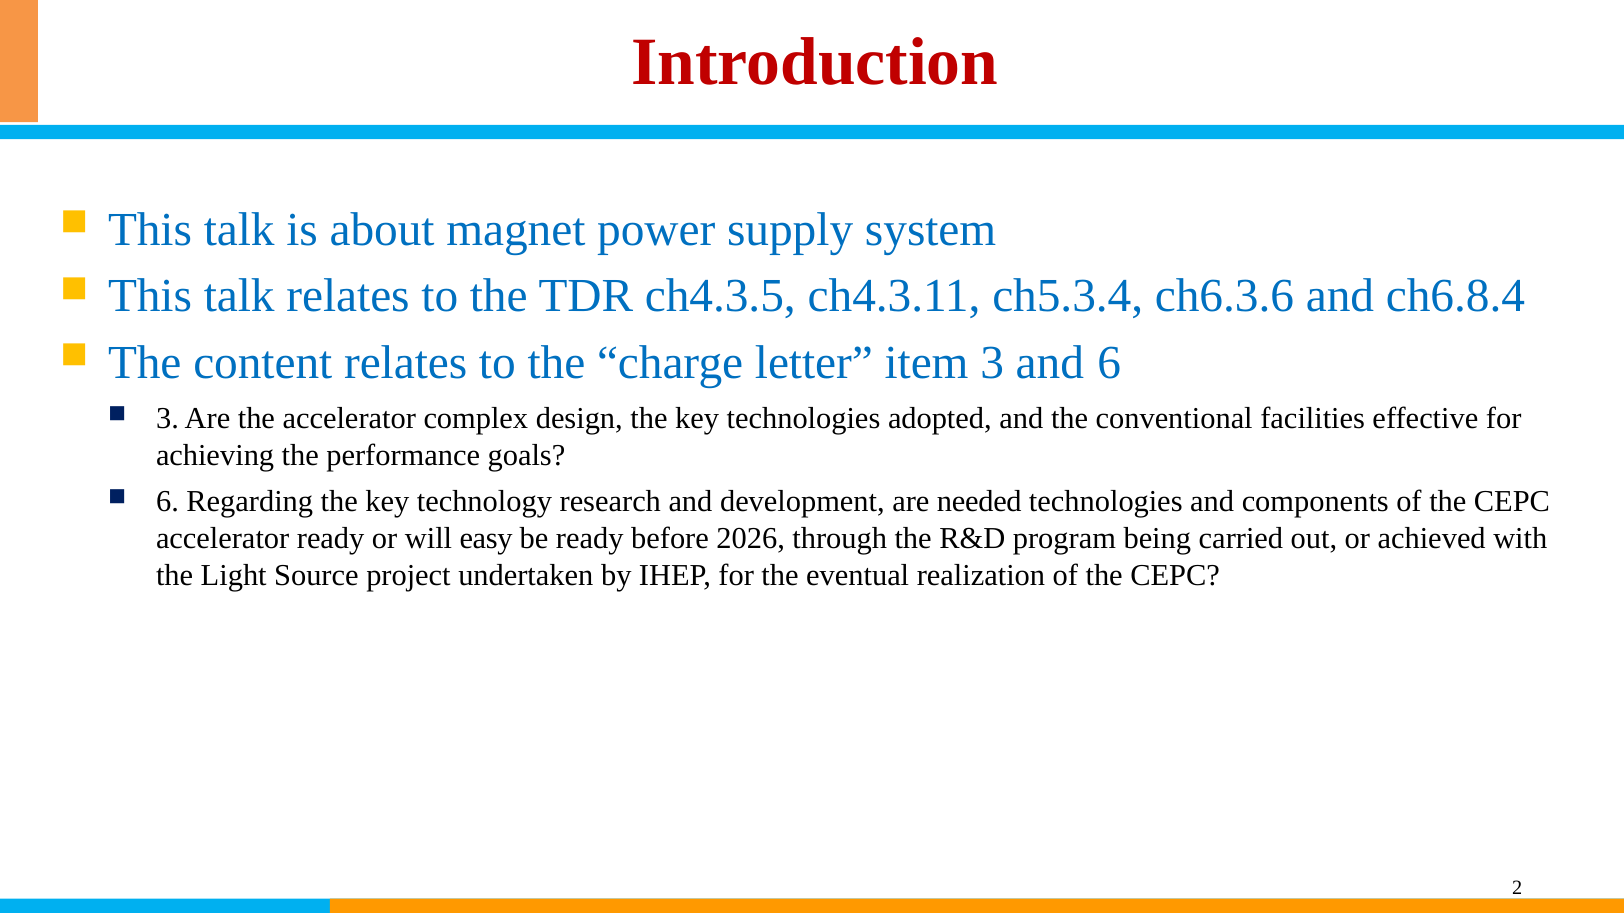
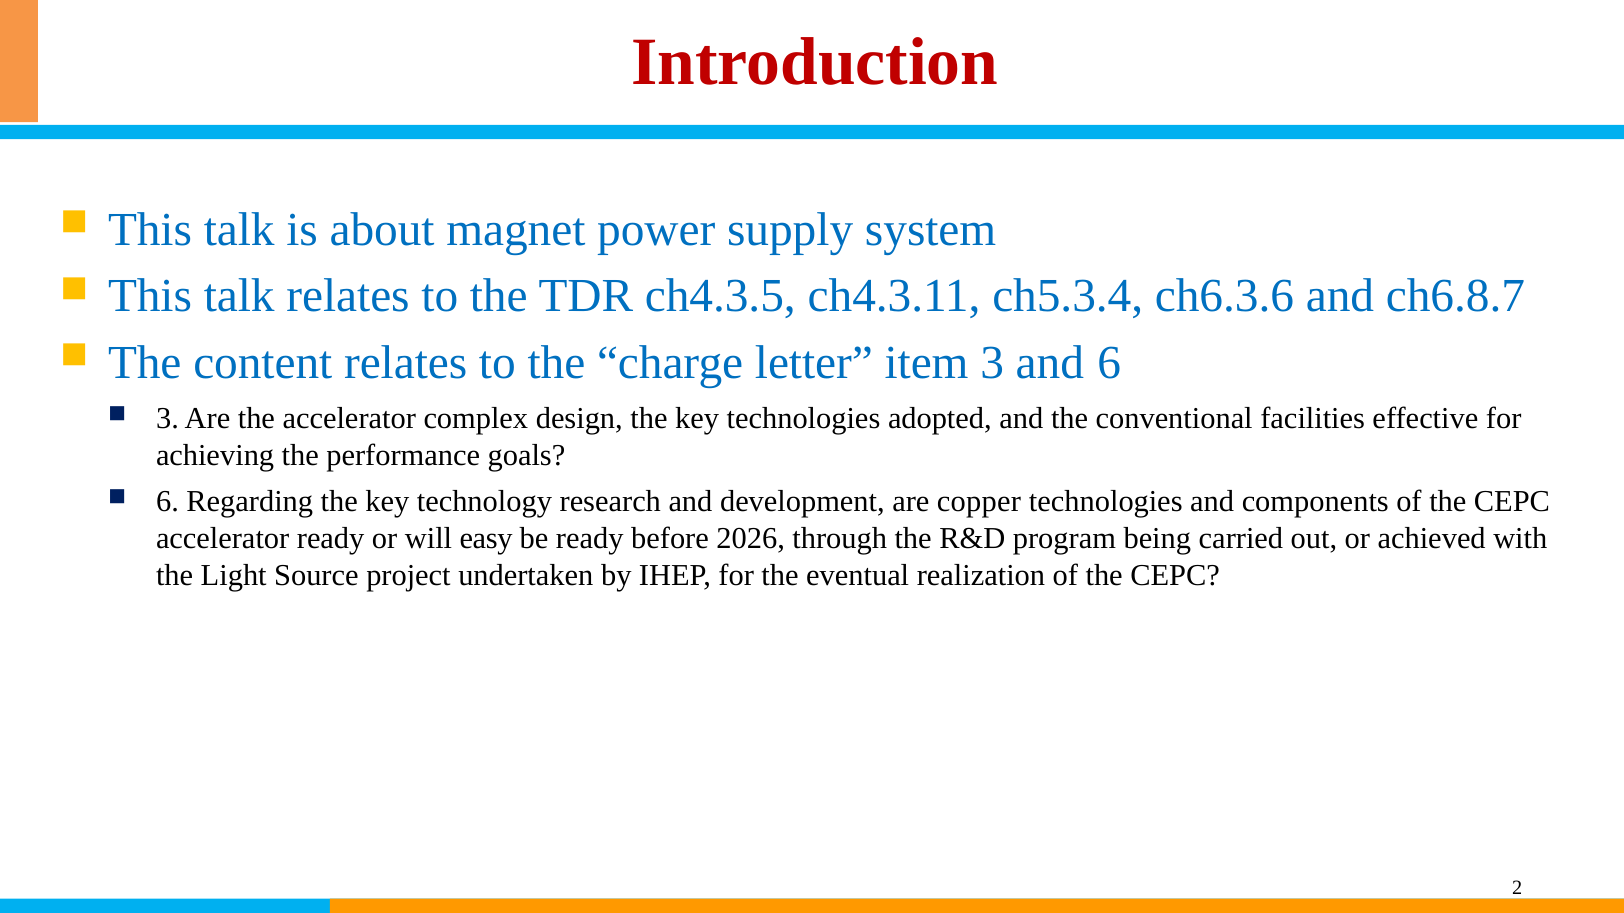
ch6.8.4: ch6.8.4 -> ch6.8.7 (1455, 296)
needed: needed -> copper (979, 502)
